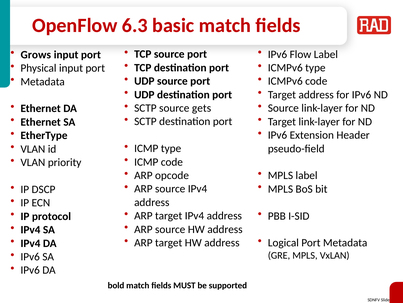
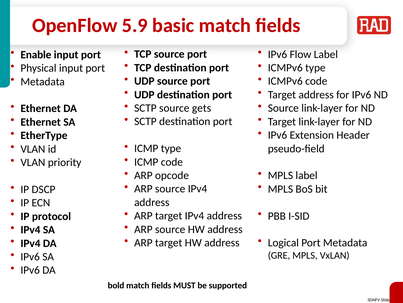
6.3: 6.3 -> 5.9 (135, 25)
Grows: Grows -> Enable (36, 55)
